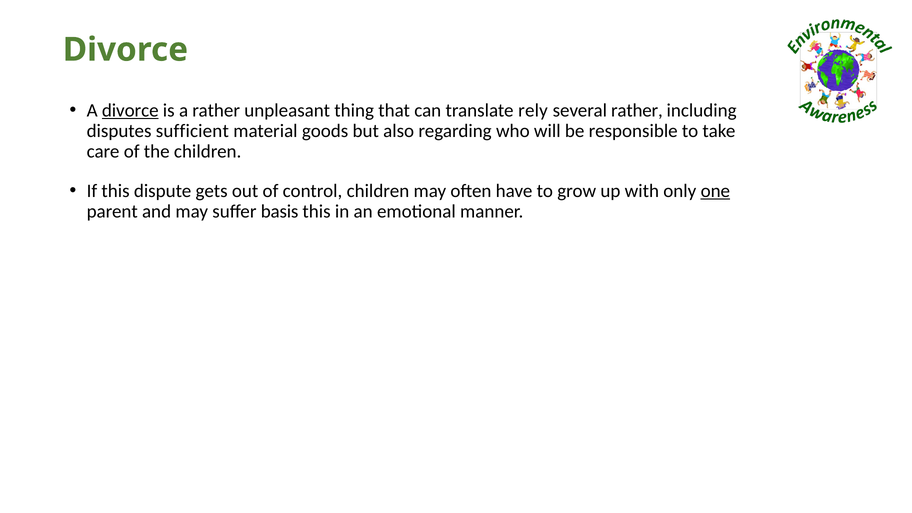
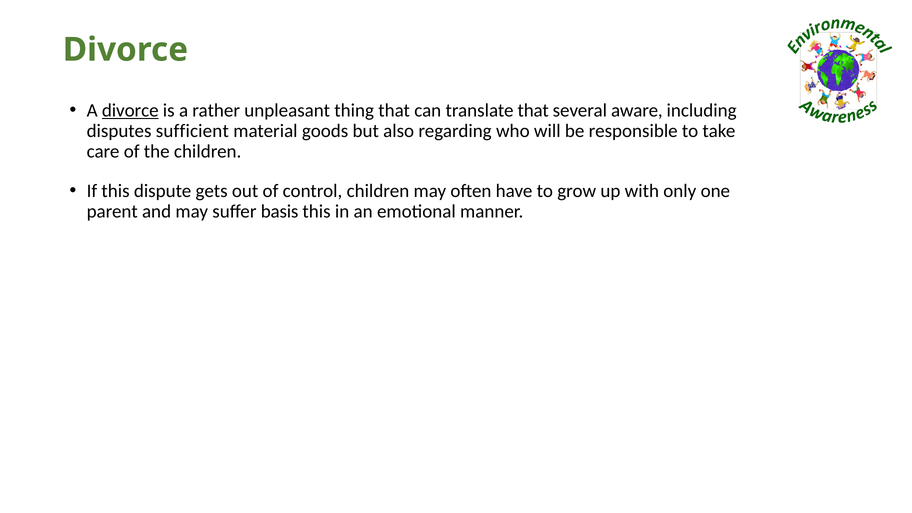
translate rely: rely -> that (533, 110)
several rather: rather -> aware (637, 110)
one underline: present -> none (715, 191)
